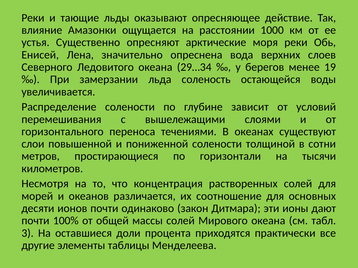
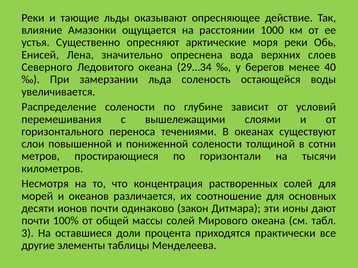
19: 19 -> 40 (330, 67)
